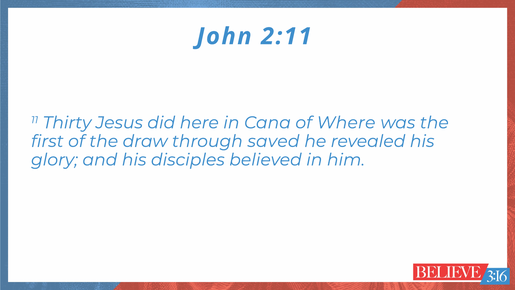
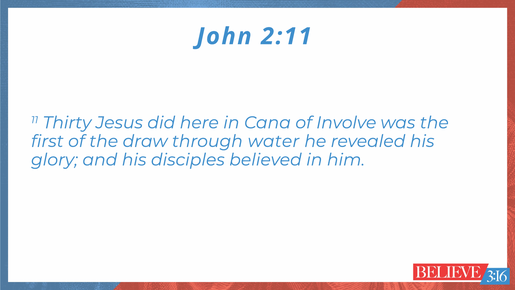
Where: Where -> Involve (346, 123)
saved: saved -> water (273, 141)
